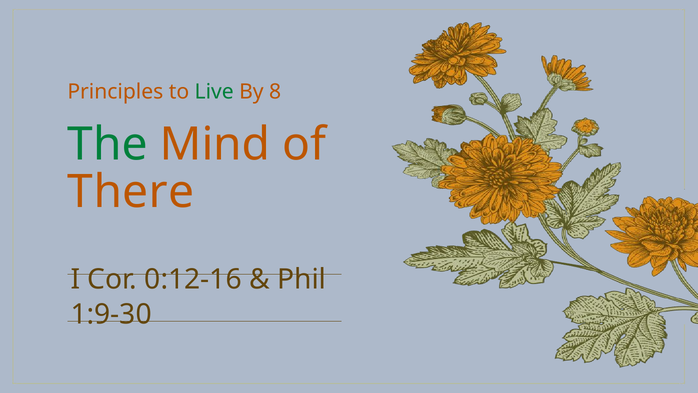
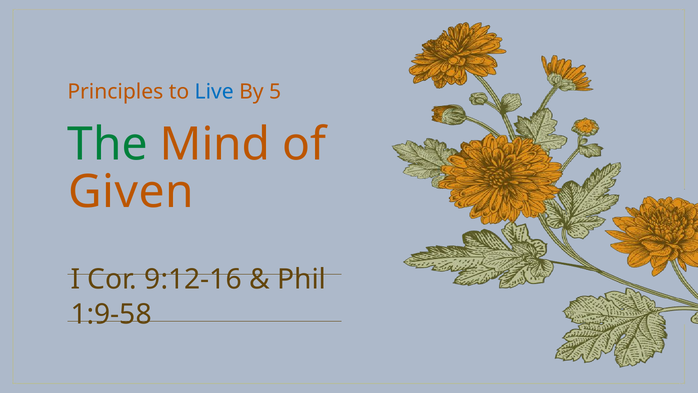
Live colour: green -> blue (214, 92)
8: 8 -> 5 (275, 92)
There: There -> Given (131, 192)
0:12-16: 0:12-16 -> 9:12-16 (193, 279)
1:9-30: 1:9-30 -> 1:9-58 (111, 314)
